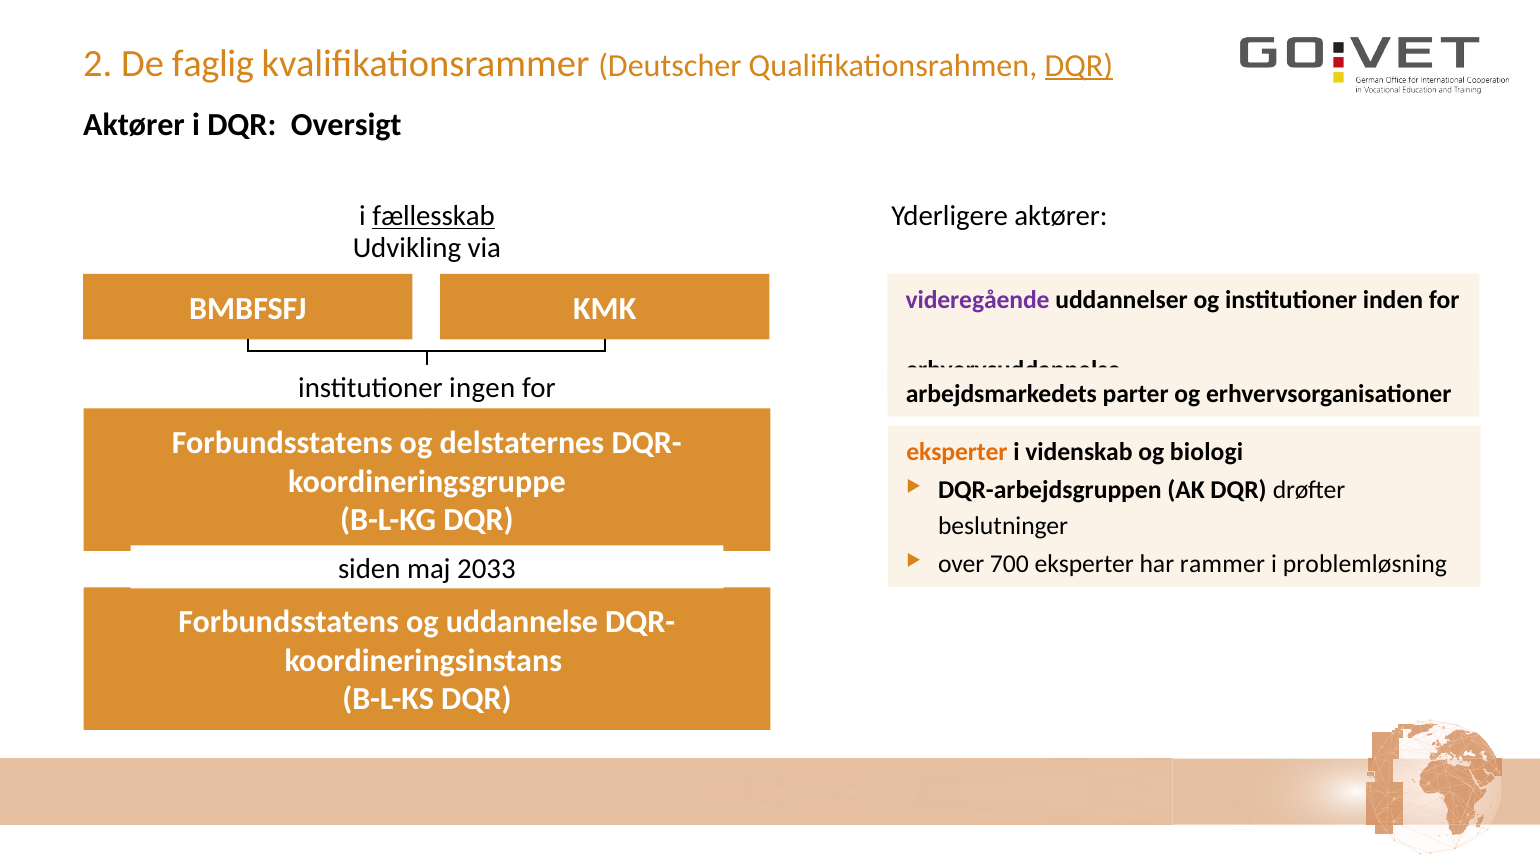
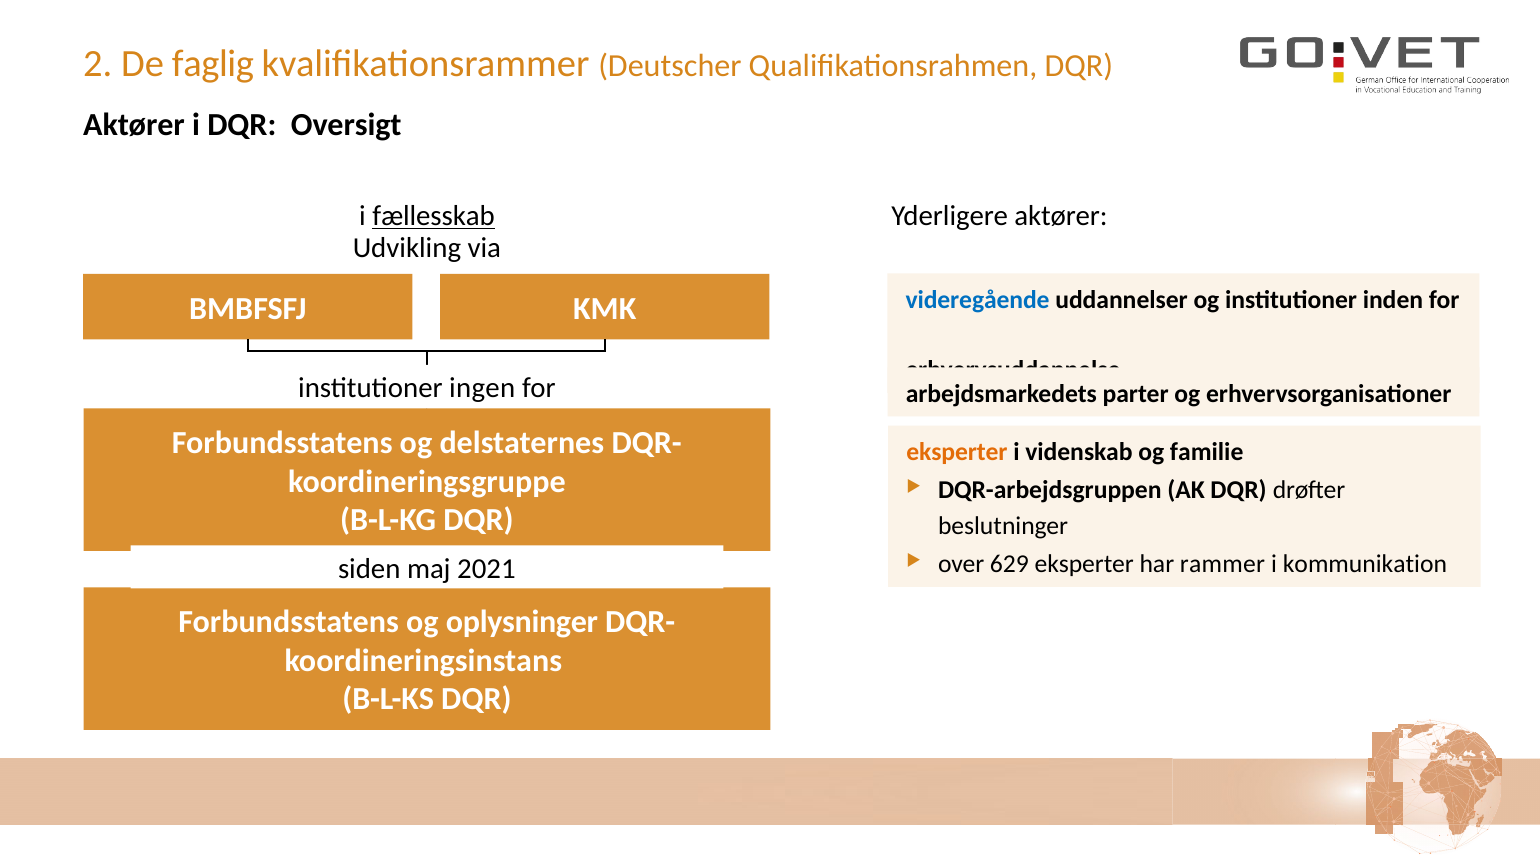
DQR underline: present -> none (1079, 65)
videregående colour: purple -> blue (978, 300)
biologi: biologi -> familie (1207, 452)
700: 700 -> 629 (1009, 564)
problemløsning: problemløsning -> kommunikation (1365, 564)
2033: 2033 -> 2021 (486, 569)
uddannelse: uddannelse -> oplysninger (522, 623)
